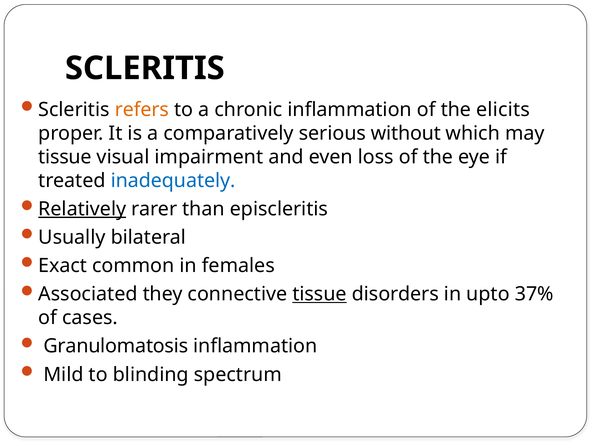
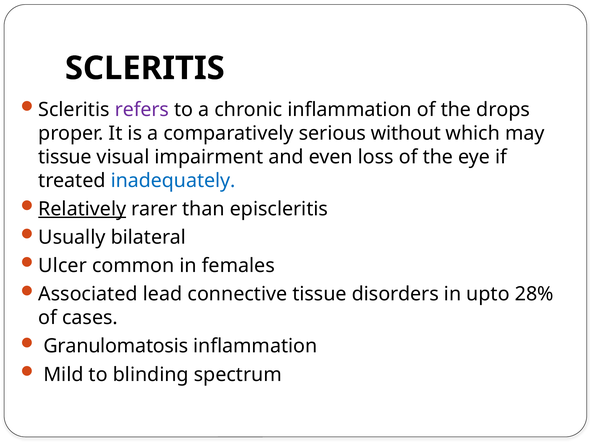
refers colour: orange -> purple (142, 110)
elicits: elicits -> drops (503, 110)
Exact: Exact -> Ulcer (63, 266)
they: they -> lead (163, 294)
tissue underline: present -> none (320, 294)
37%: 37% -> 28% (534, 294)
